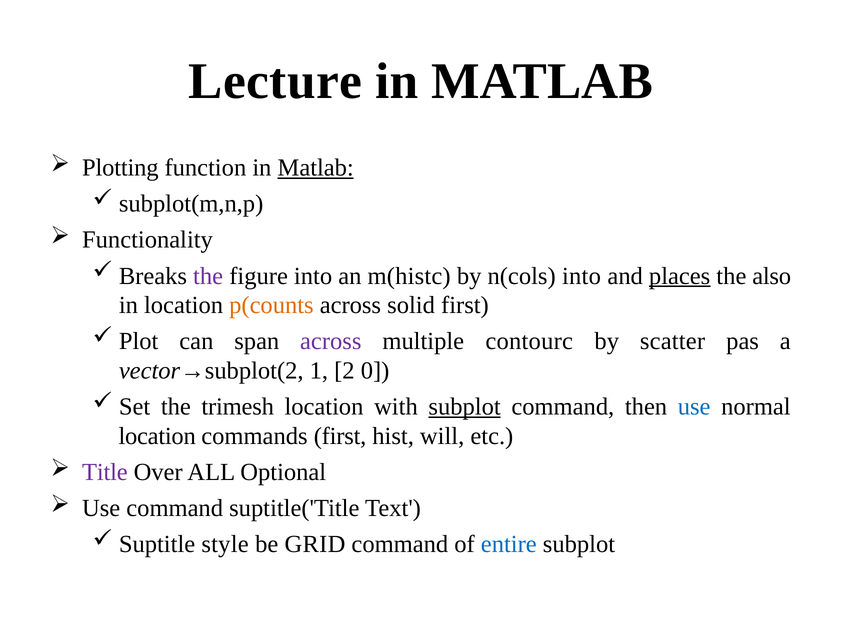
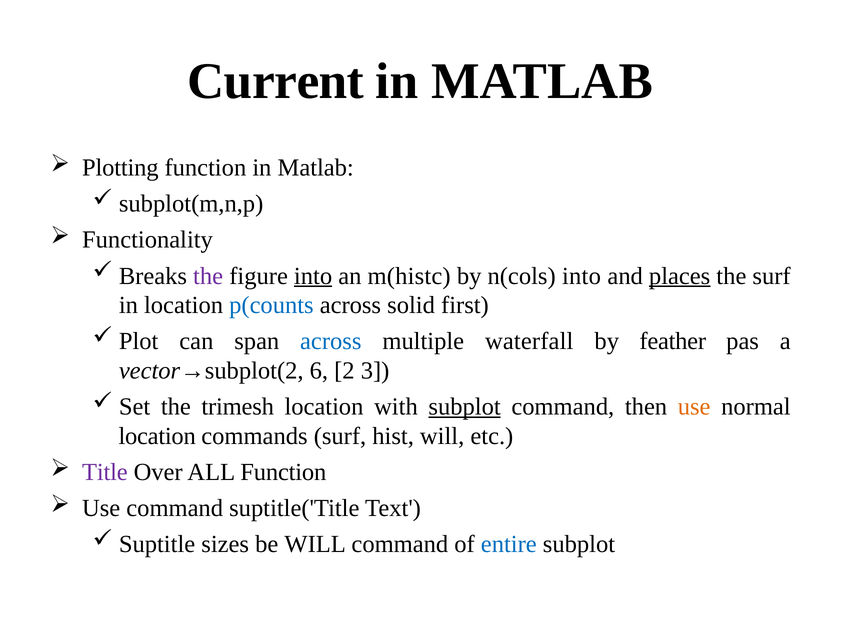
Lecture: Lecture -> Current (276, 82)
Matlab underline: present -> none (316, 168)
into underline: none -> present (313, 276)
the also: also -> surf (772, 276)
p(counts colour: orange -> blue (271, 306)
across colour: purple -> blue (331, 342)
contourc: contourc -> waterfall (529, 342)
scatter: scatter -> feather (673, 342)
1: 1 -> 6 (319, 371)
0: 0 -> 3 (375, 371)
use colour: blue -> orange (694, 407)
commands first: first -> surf (340, 437)
ALL Optional: Optional -> Function (283, 473)
style: style -> sizes (225, 545)
be GRID: GRID -> WILL (315, 545)
